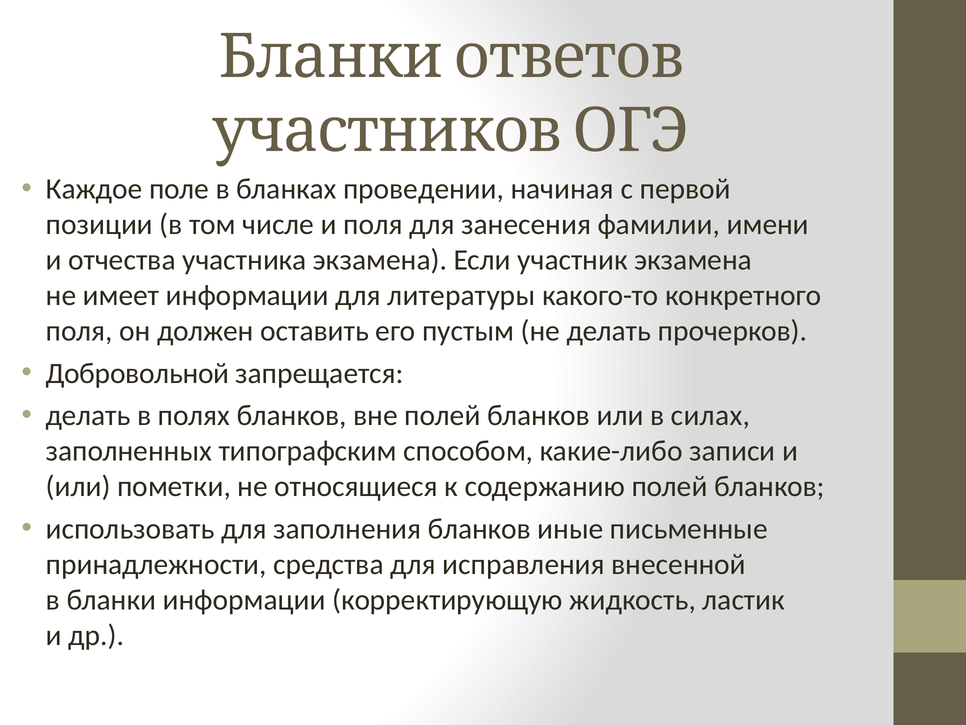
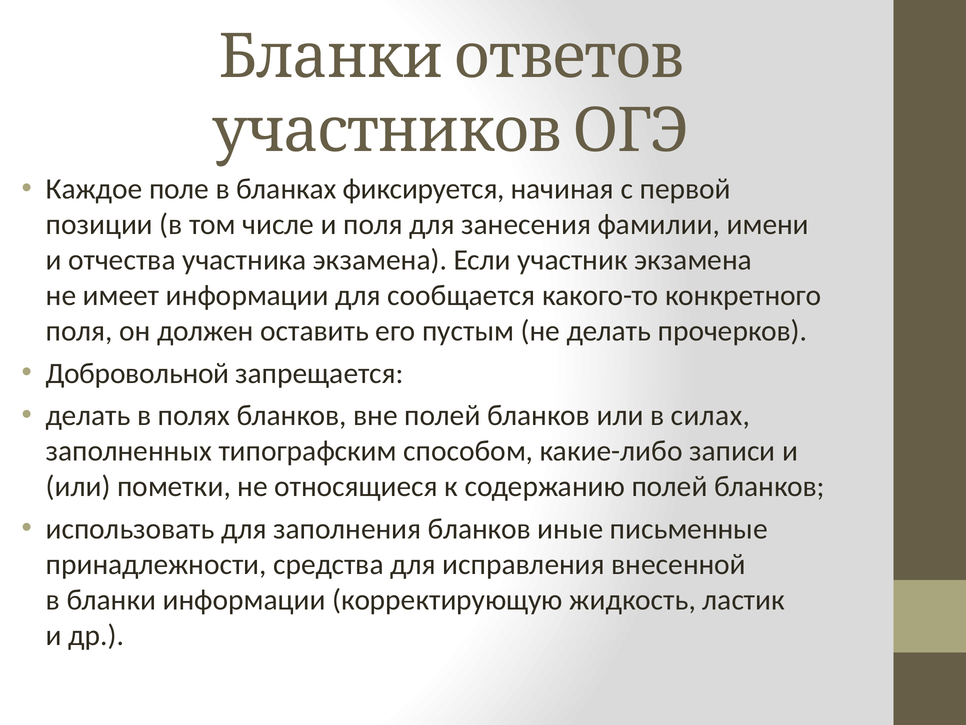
проведении: проведении -> фиксируется (424, 189)
литературы: литературы -> сообщается (461, 295)
